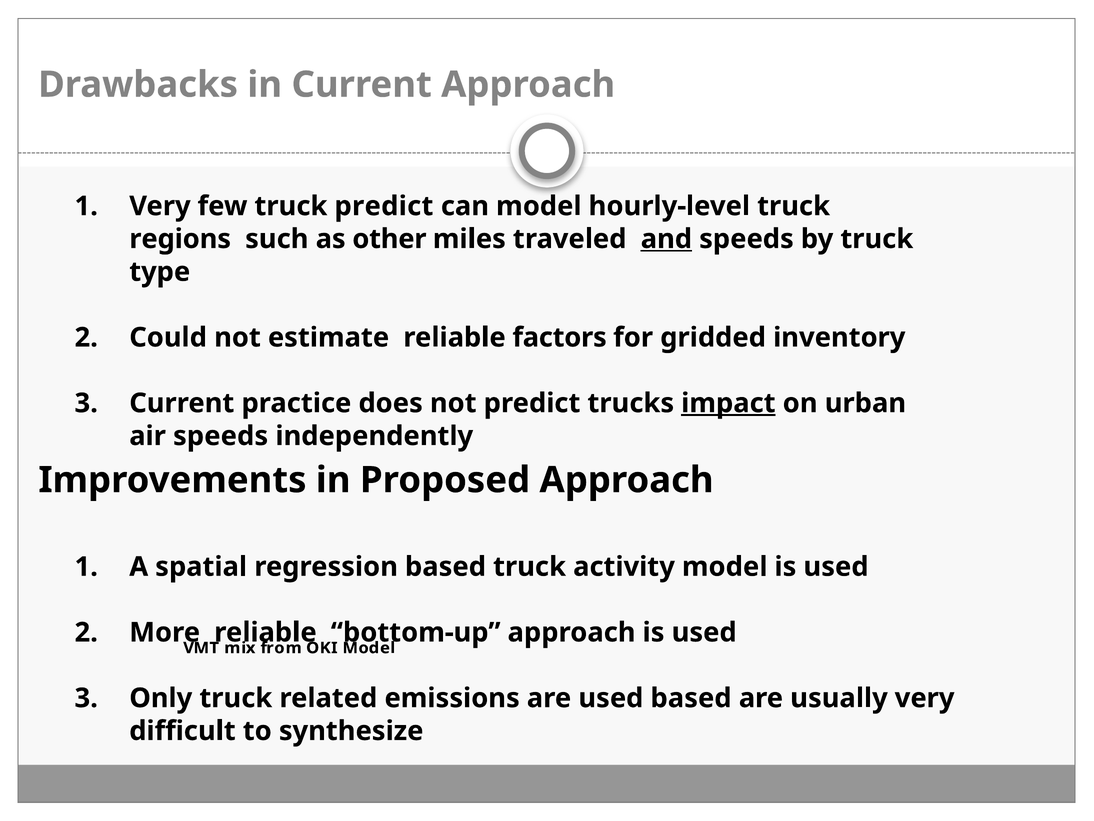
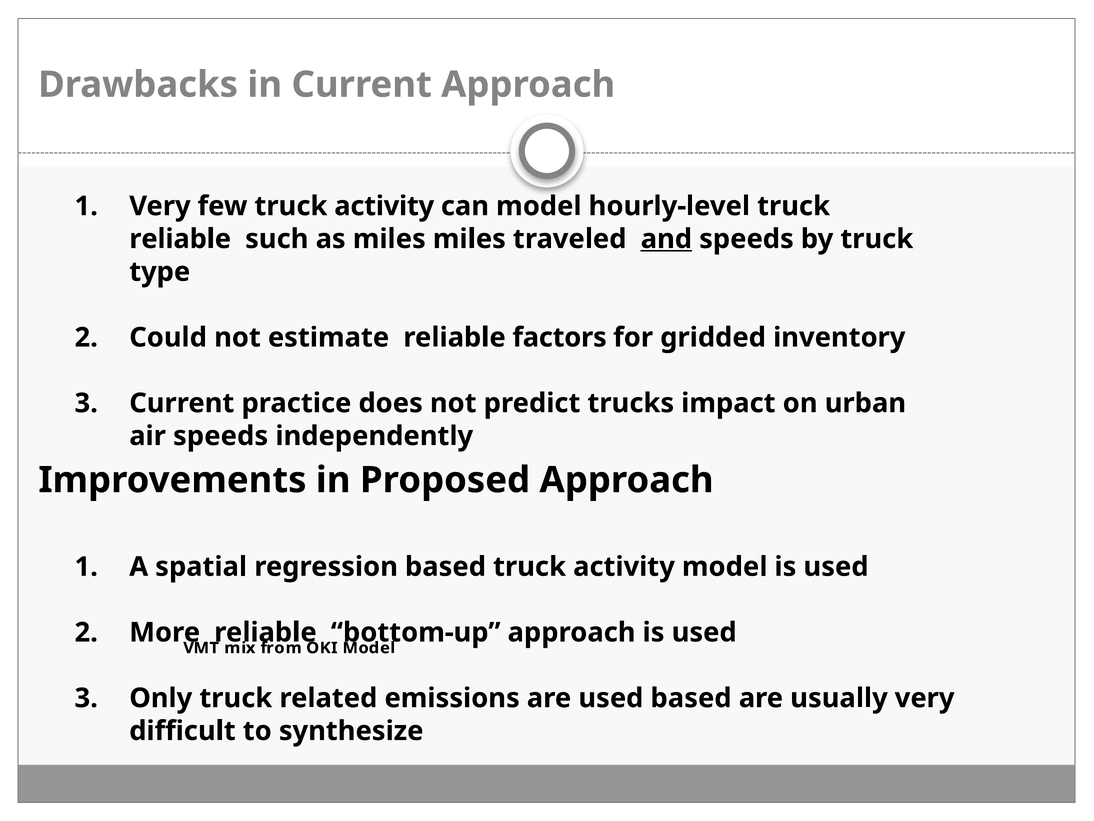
few truck predict: predict -> activity (384, 206)
regions: regions -> reliable (180, 239)
as other: other -> miles (389, 239)
impact underline: present -> none (728, 403)
